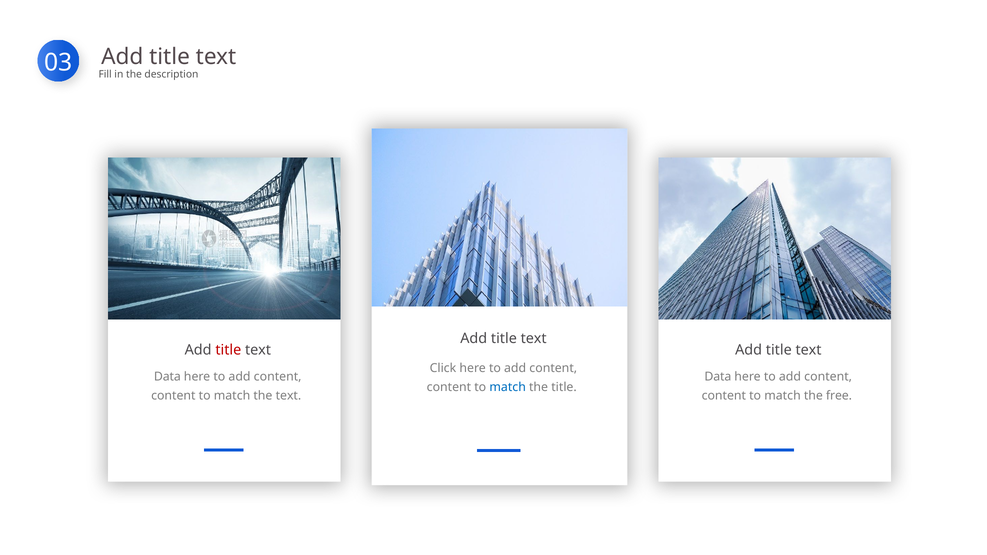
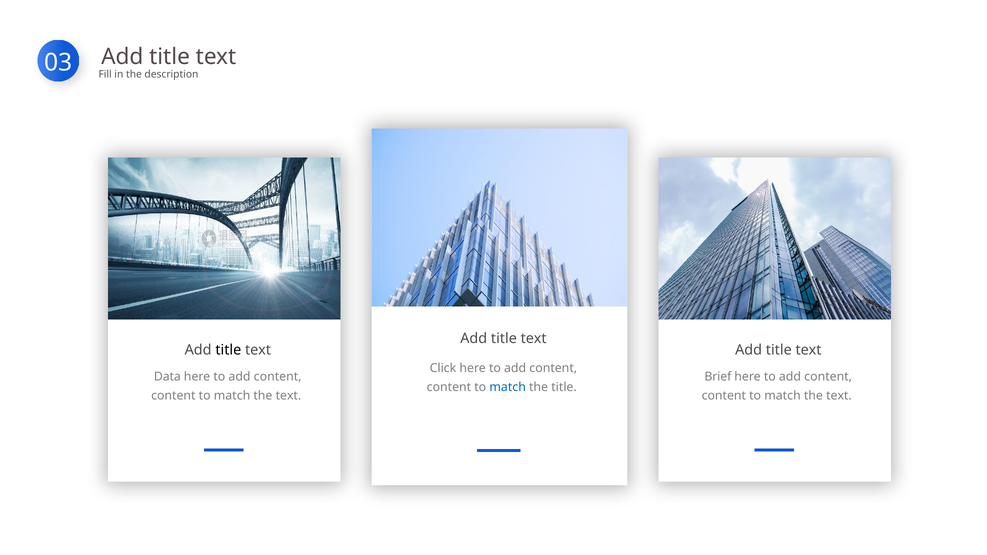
title colour: red -> black (228, 350)
Data: Data -> Brief (718, 377)
free: free -> text (839, 396)
